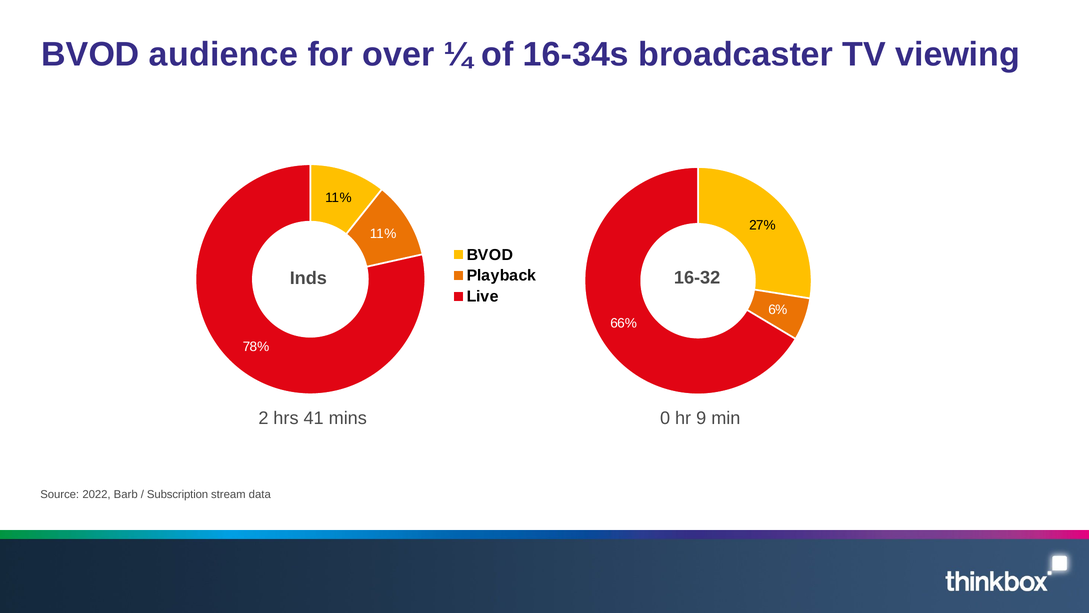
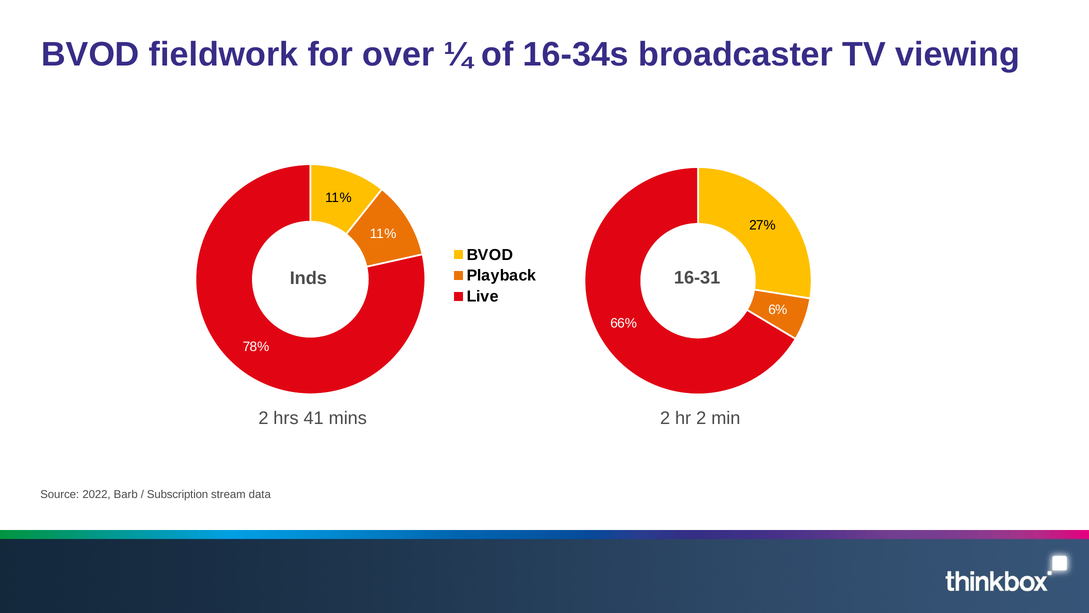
audience: audience -> fieldwork (224, 54)
16-32: 16-32 -> 16-31 (697, 278)
mins 0: 0 -> 2 (665, 418)
hr 9: 9 -> 2 (701, 418)
